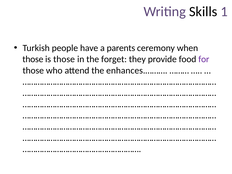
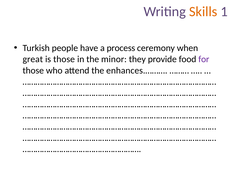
Skills colour: black -> orange (203, 12)
parents: parents -> process (121, 48)
those: those -> great (33, 59)
forget: forget -> minor (114, 59)
